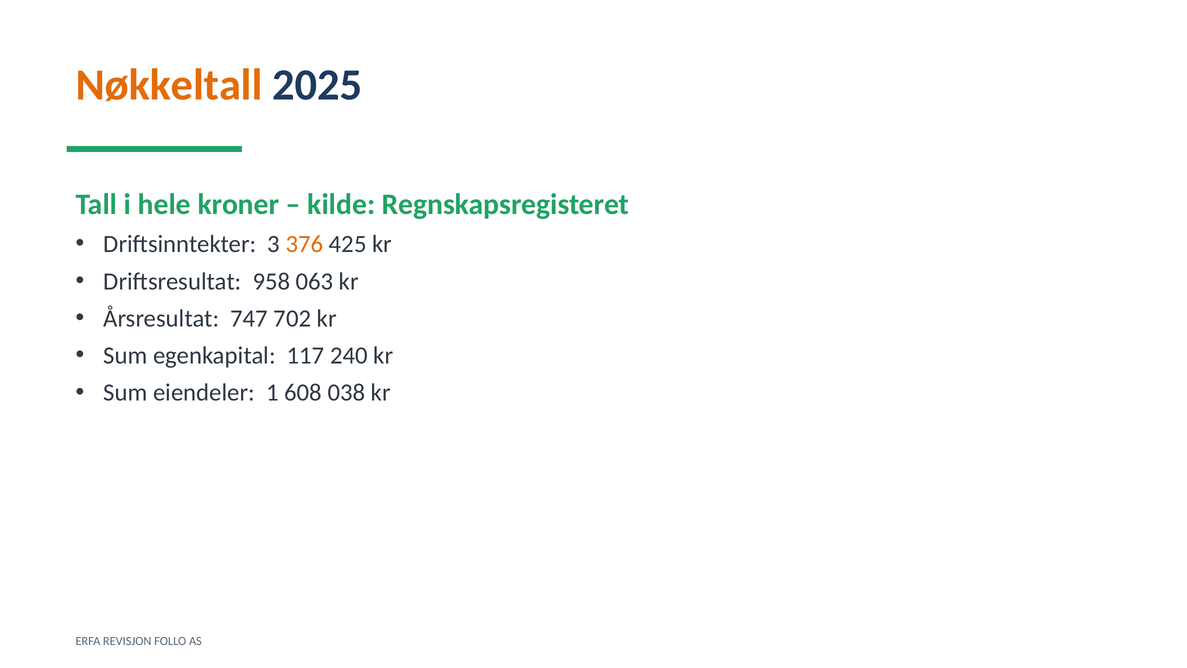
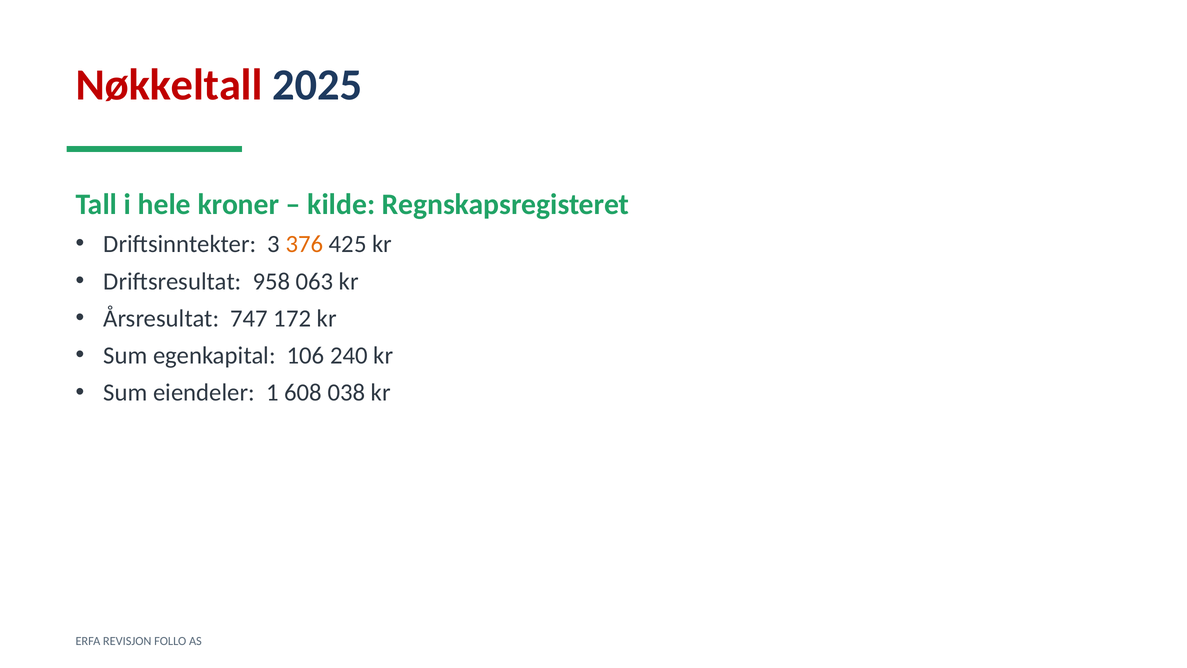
Nøkkeltall colour: orange -> red (169, 85)
702: 702 -> 172 (292, 318)
117: 117 -> 106 (306, 355)
